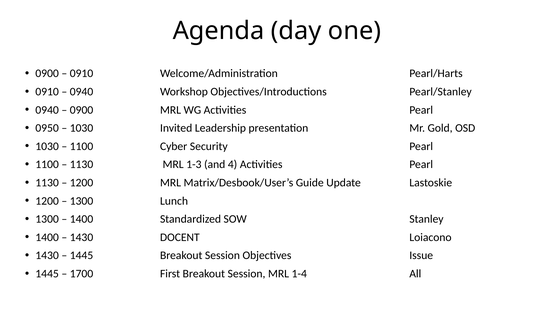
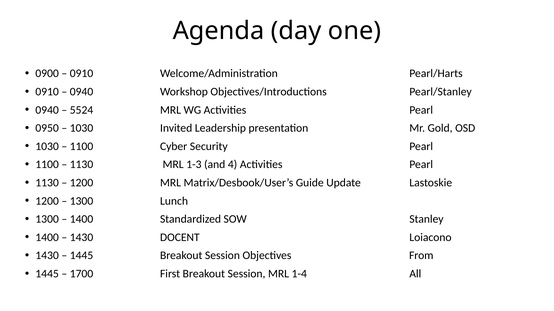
0900: 0900 -> 5524 (81, 110)
Issue: Issue -> From (421, 256)
